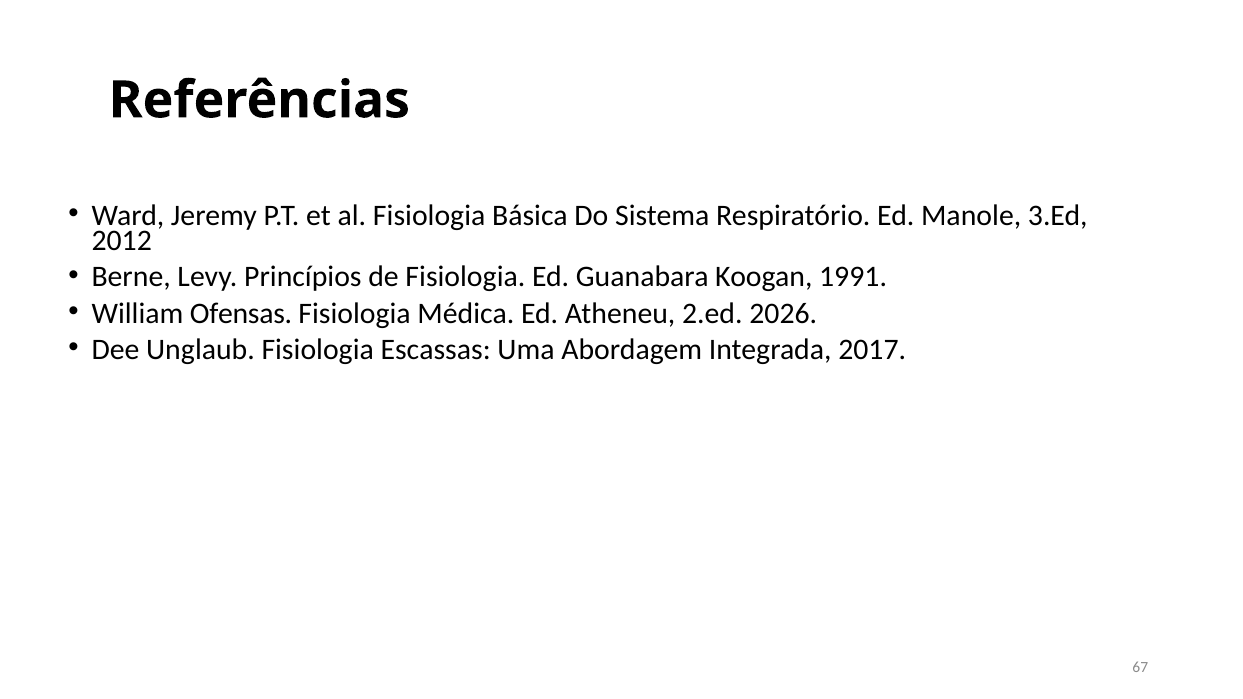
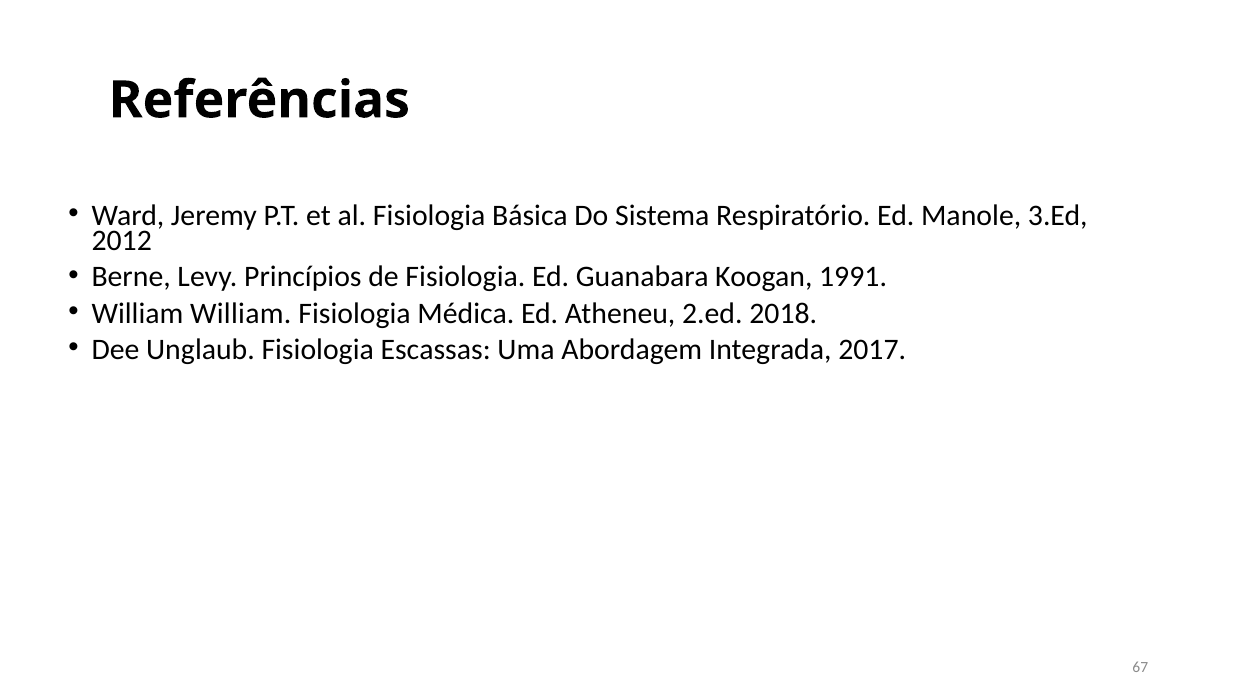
William Ofensas: Ofensas -> William (241, 313)
2026: 2026 -> 2018 (783, 313)
